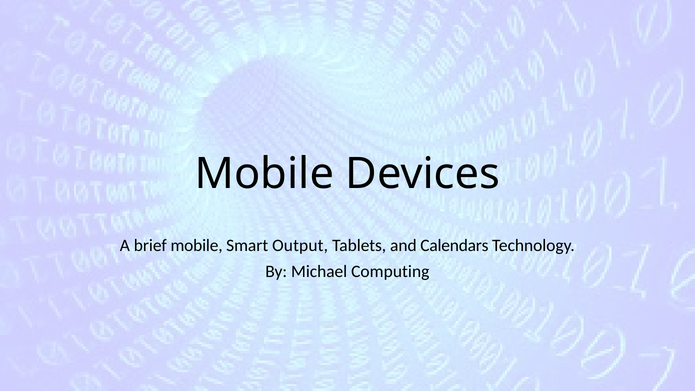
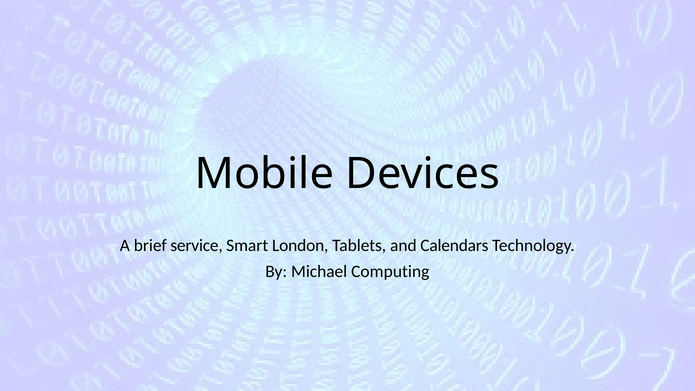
brief mobile: mobile -> service (197, 245)
Output: Output -> London (300, 245)
